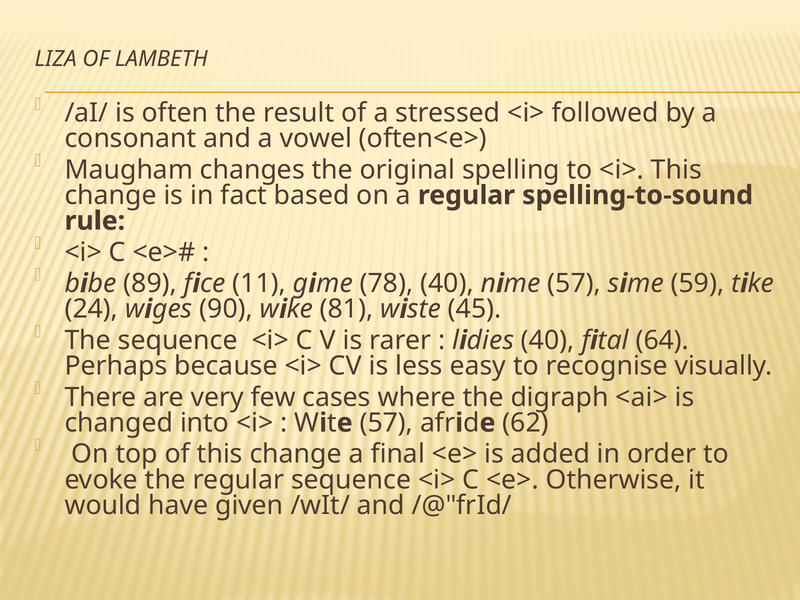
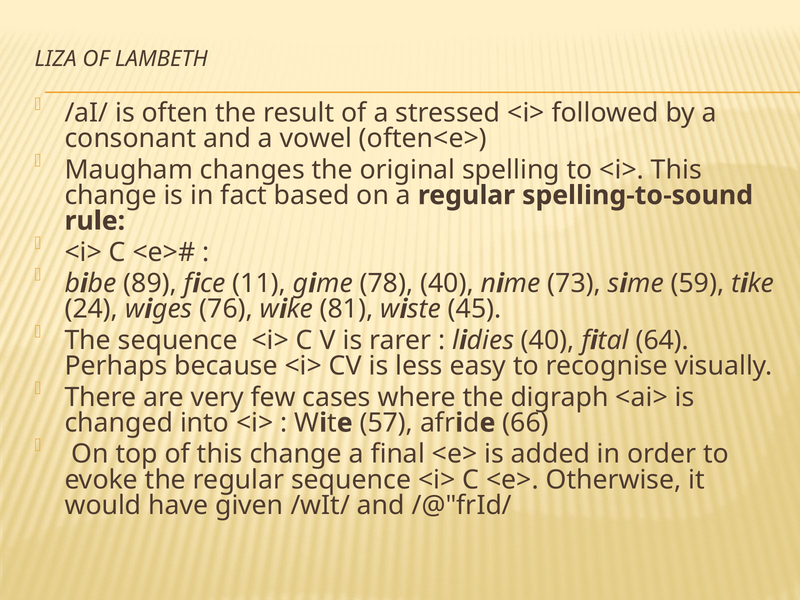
57: 57 -> 73 (574, 283)
90: 90 -> 76 (226, 309)
62: 62 -> 66 (526, 423)
